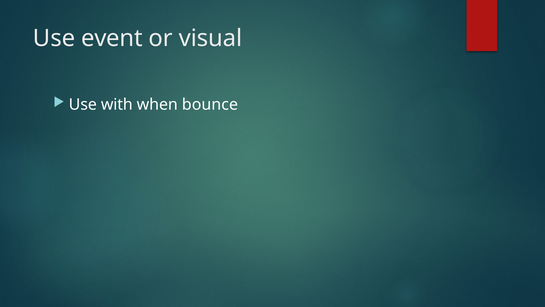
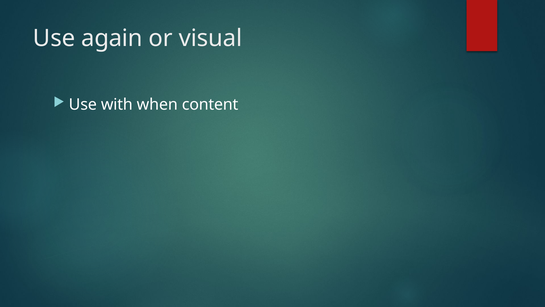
event: event -> again (112, 38)
bounce: bounce -> content (210, 104)
